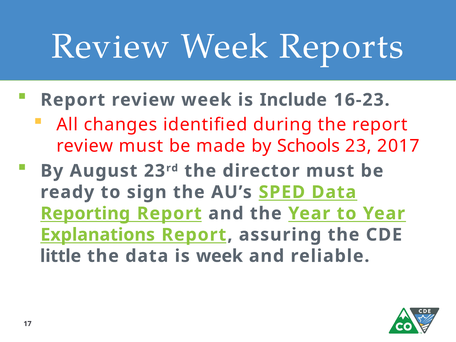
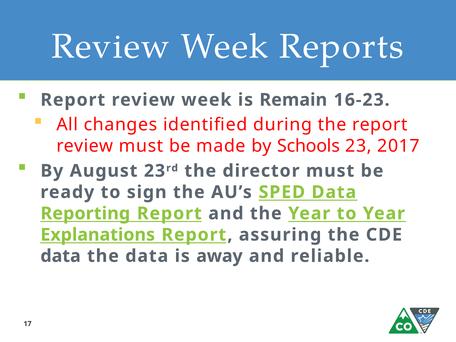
Include: Include -> Remain (293, 100)
little: little -> data (61, 256)
is week: week -> away (219, 256)
